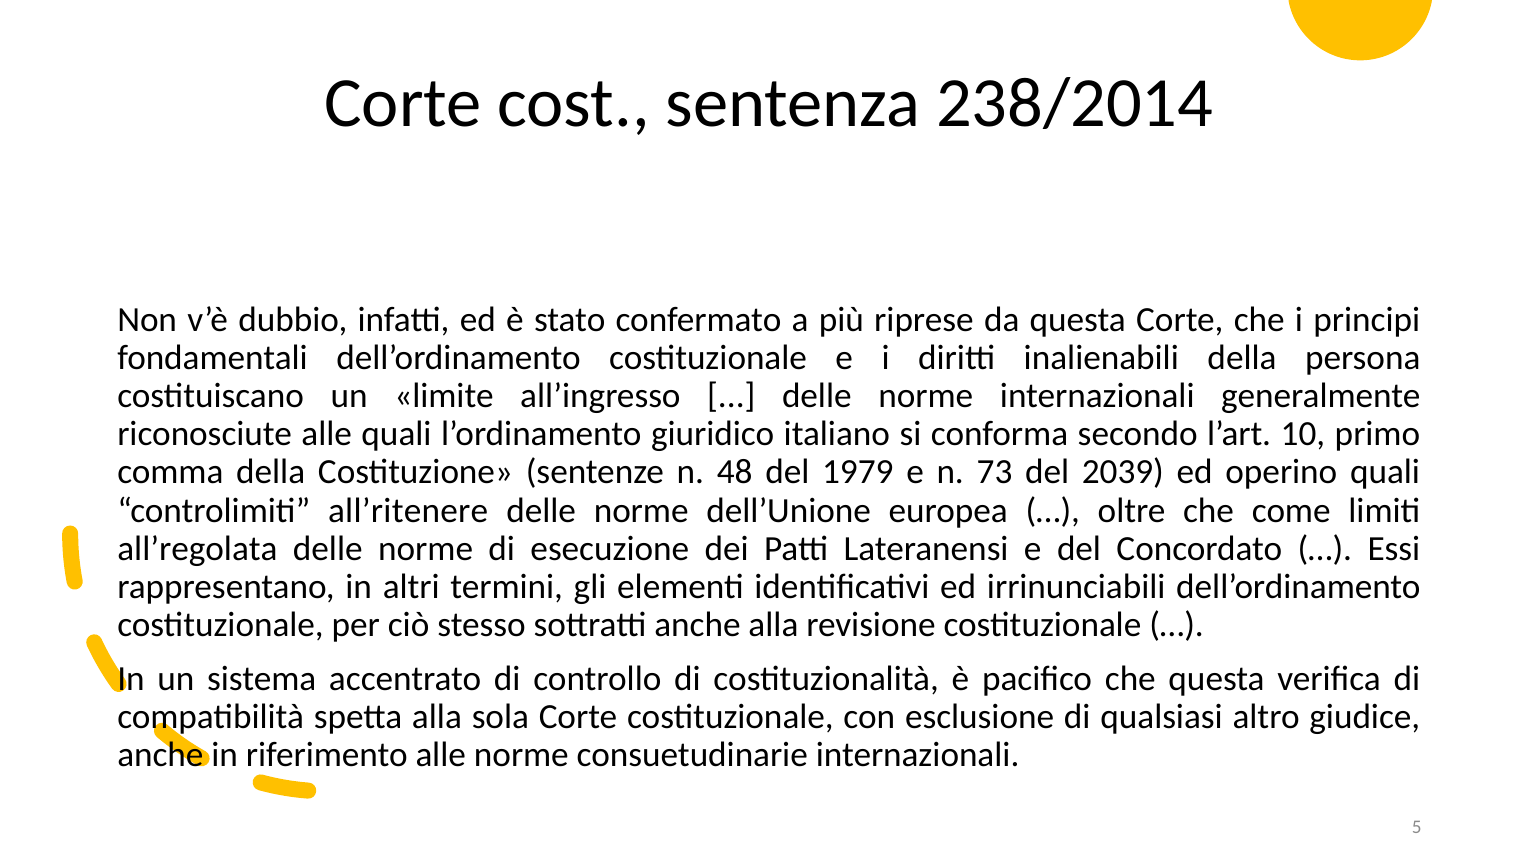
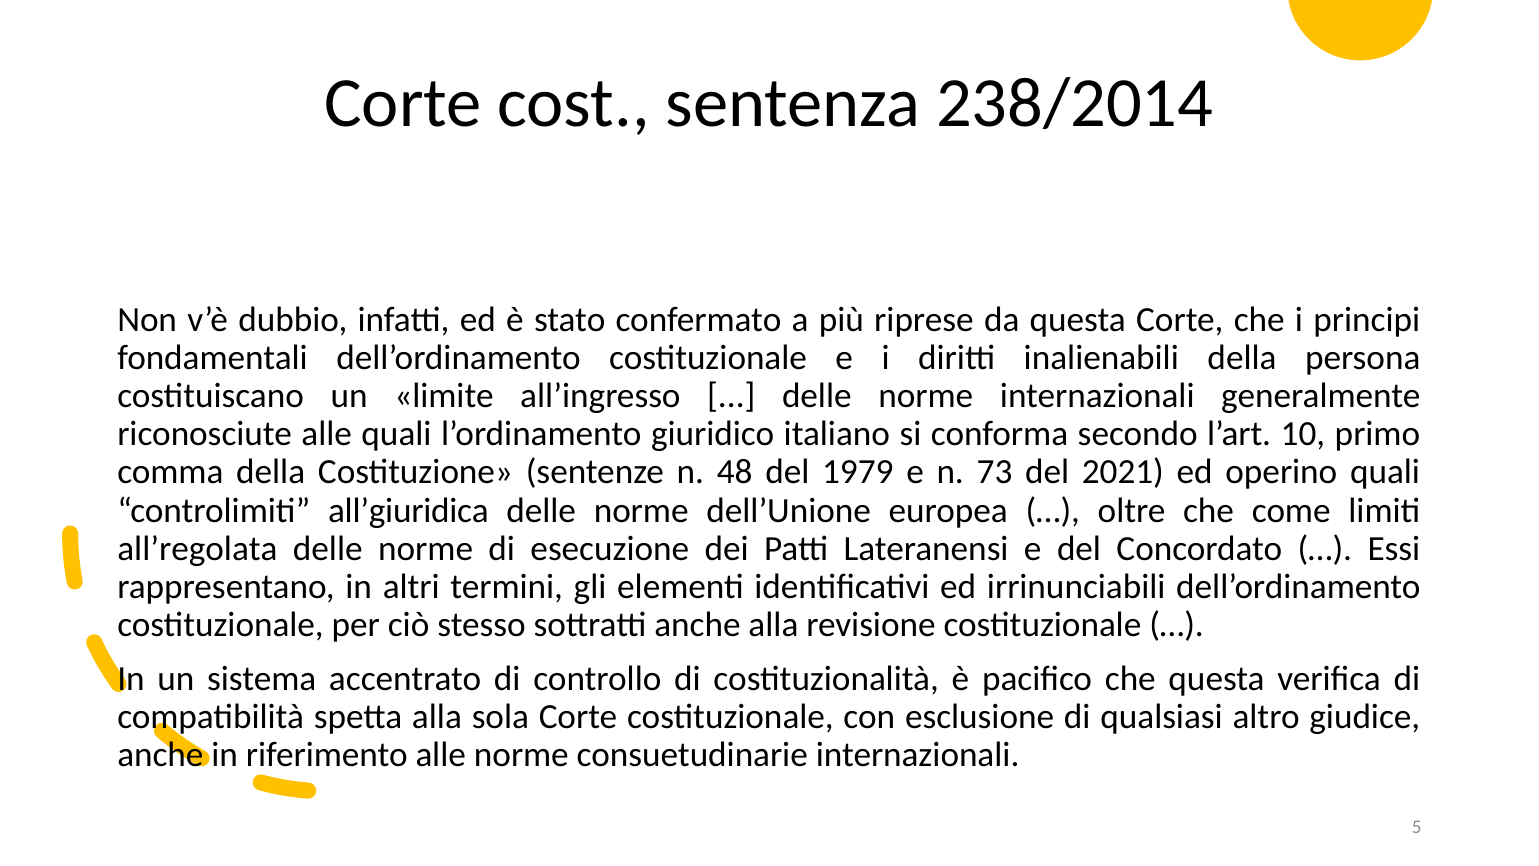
2039: 2039 -> 2021 (1123, 472)
all’ritenere: all’ritenere -> all’giuridica (408, 510)
